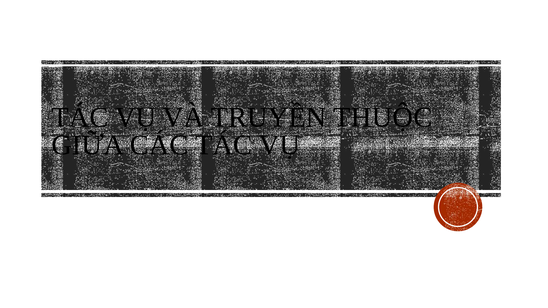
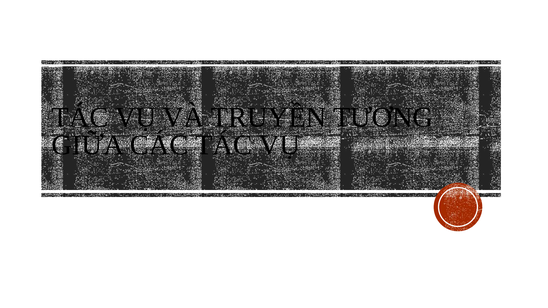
THUỘC: THUỘC -> TƯƠNG (383, 118)
